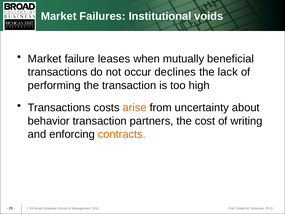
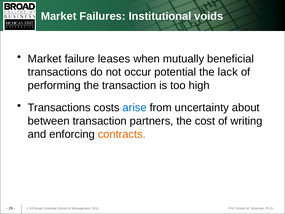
declines: declines -> potential (175, 72)
arise colour: orange -> blue (135, 108)
behavior: behavior -> between (49, 121)
